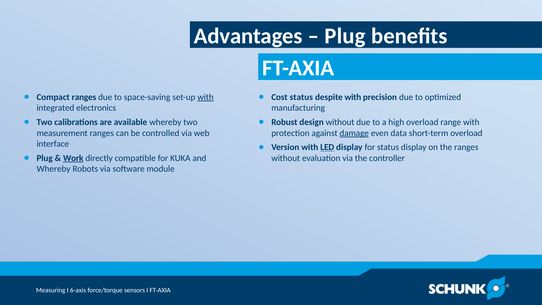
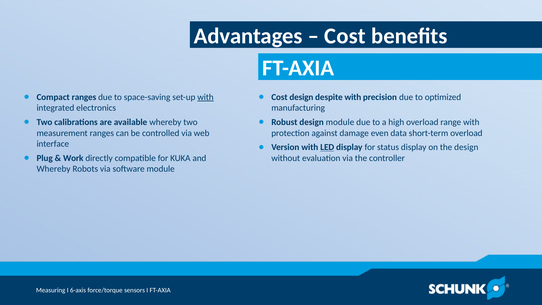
Plug: Plug -> Cost (345, 36)
Cost status: status -> design (301, 97)
design without: without -> module (340, 122)
damage underline: present -> none (354, 133)
the ranges: ranges -> design (466, 147)
Work underline: present -> none (73, 158)
